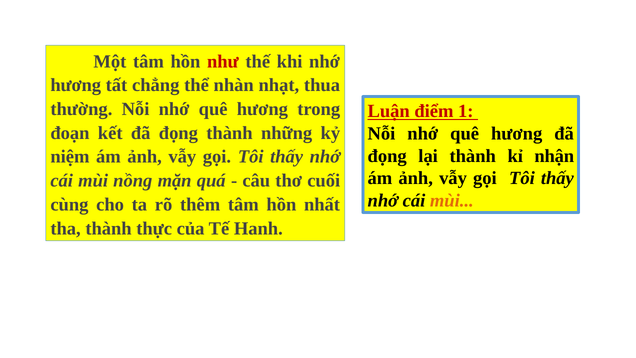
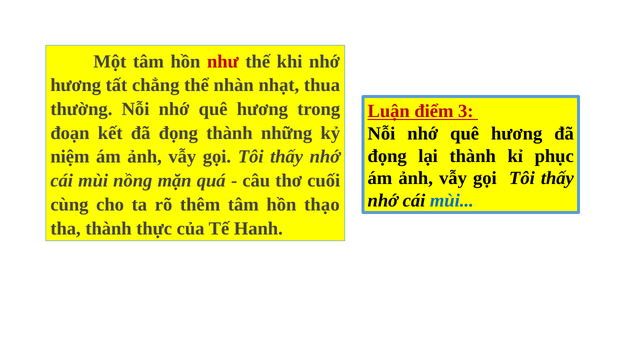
1: 1 -> 3 (466, 111)
nhận: nhận -> phục (554, 156)
mùi colour: orange -> blue (452, 200)
nhất: nhất -> thạo (322, 204)
